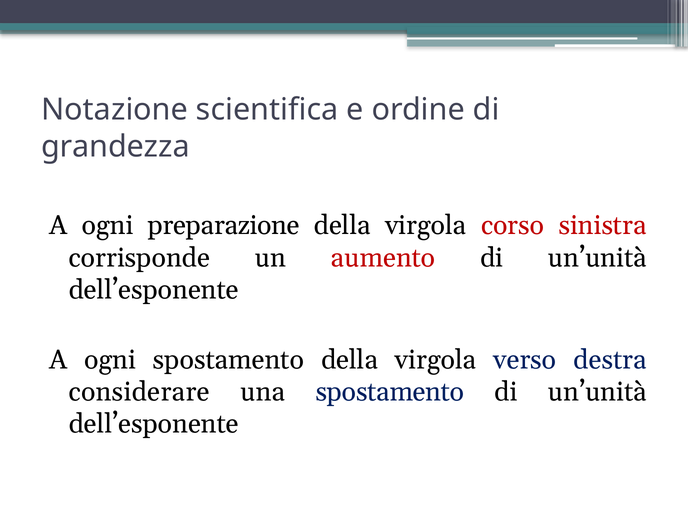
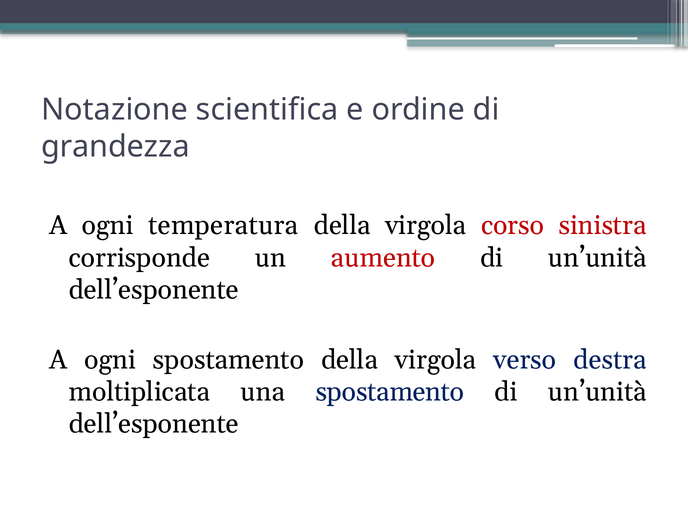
preparazione: preparazione -> temperatura (223, 226)
considerare: considerare -> moltiplicata (139, 392)
